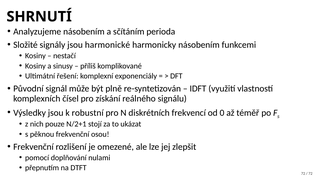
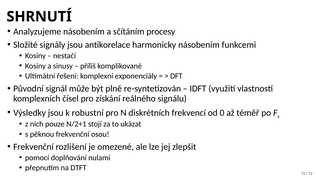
perioda: perioda -> procesy (161, 32)
harmonické: harmonické -> antikorelace (108, 45)
